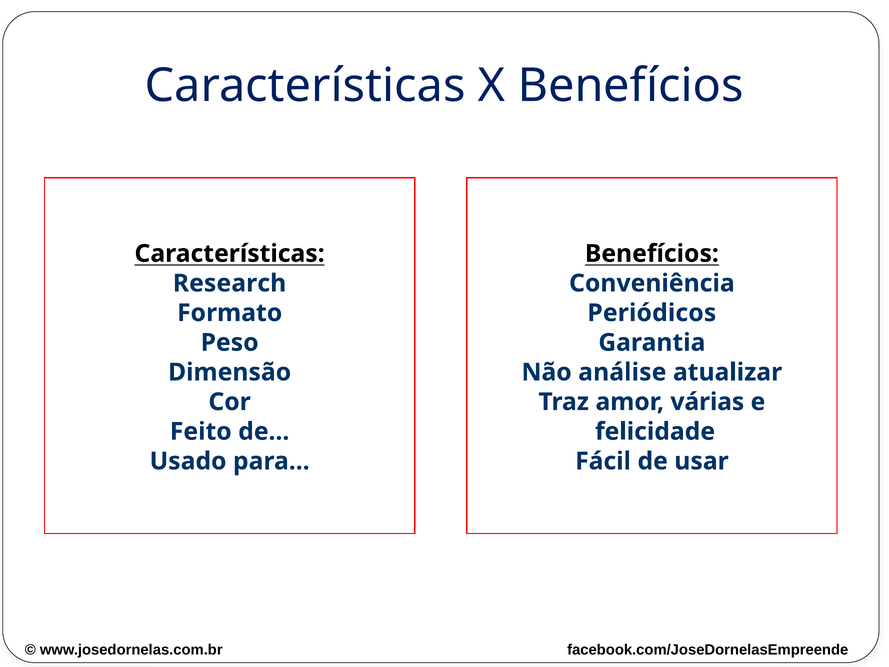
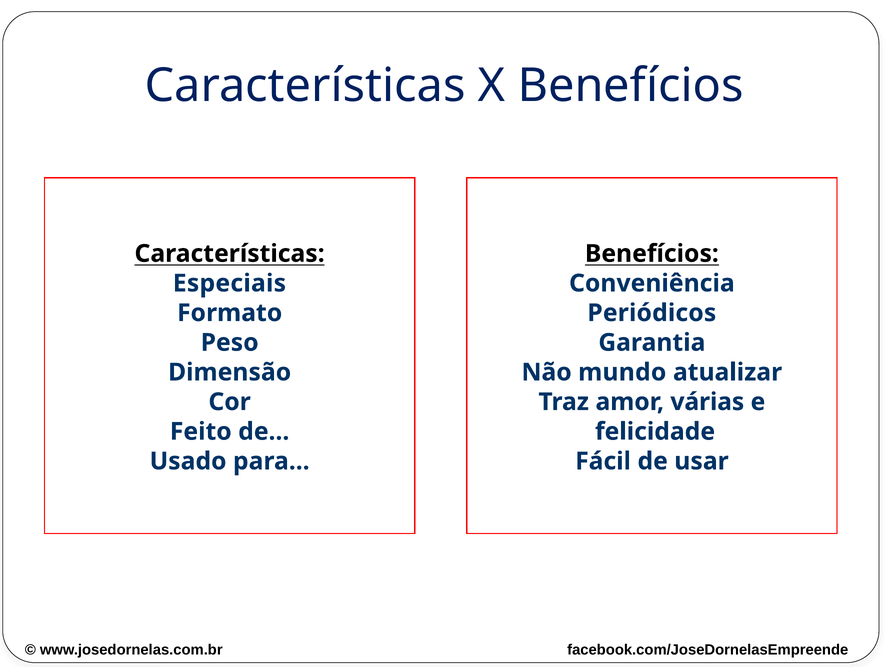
Research: Research -> Especiais (229, 283)
análise: análise -> mundo (622, 372)
